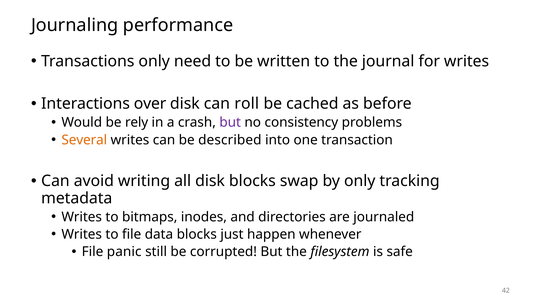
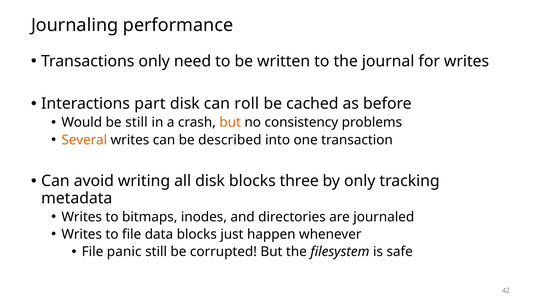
over: over -> part (150, 104)
be rely: rely -> still (136, 122)
but colour: purple -> orange (230, 122)
swap: swap -> three (299, 181)
